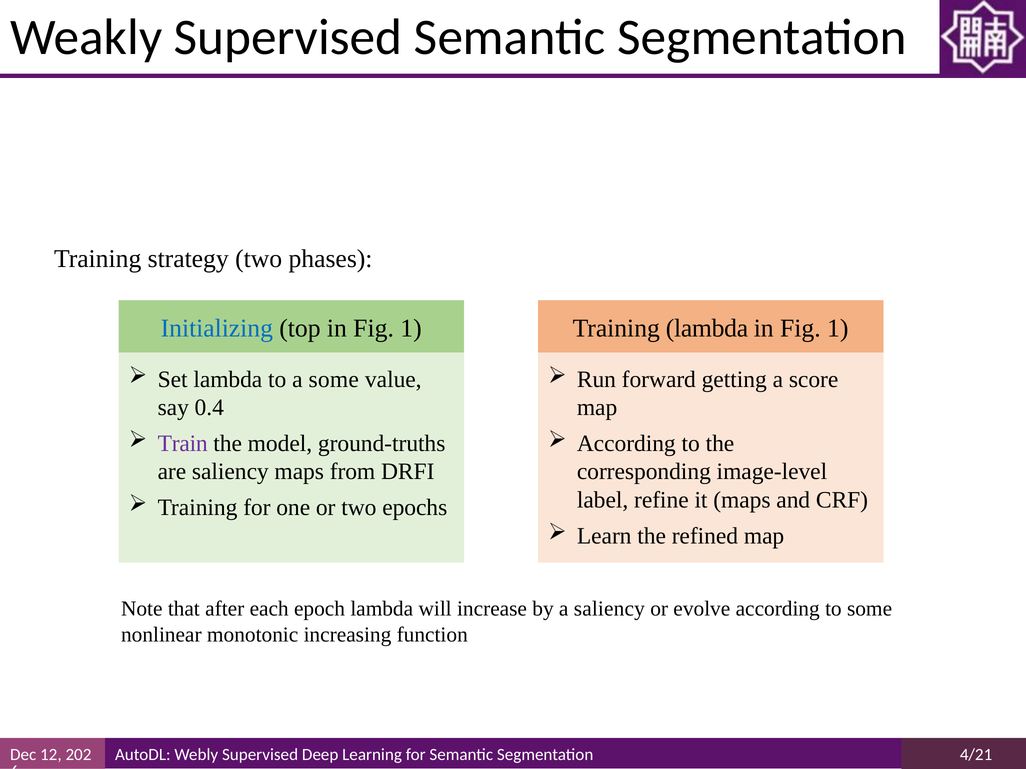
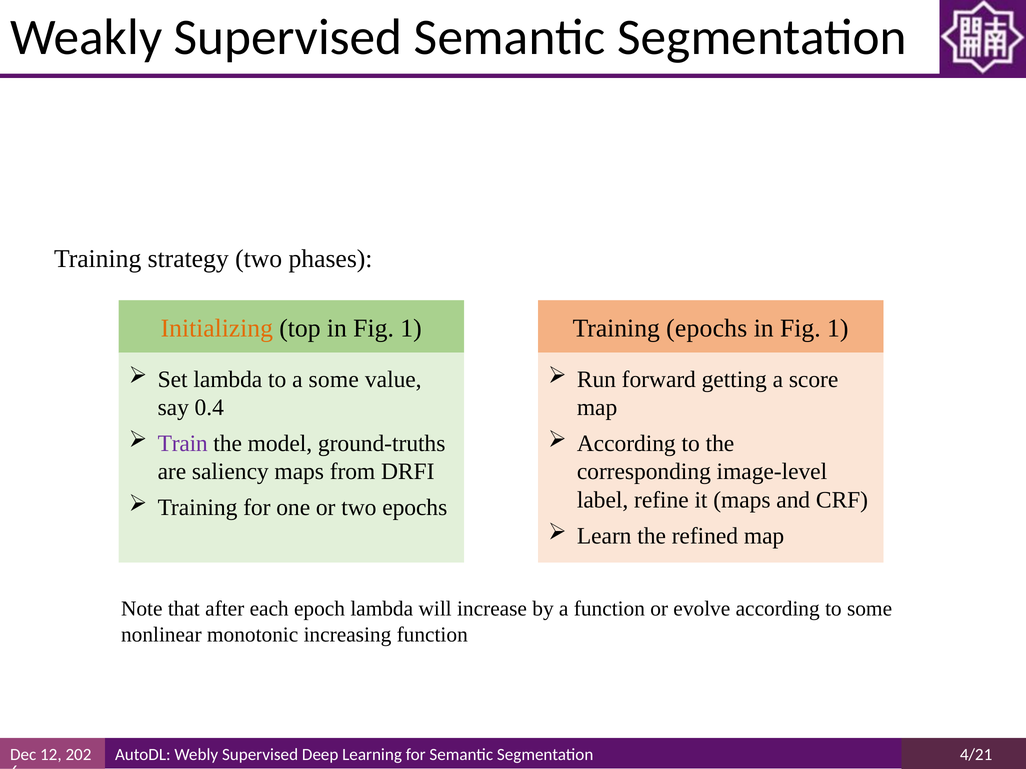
Initializing colour: blue -> orange (217, 329)
Training lambda: lambda -> epochs (707, 329)
a saliency: saliency -> function (609, 609)
